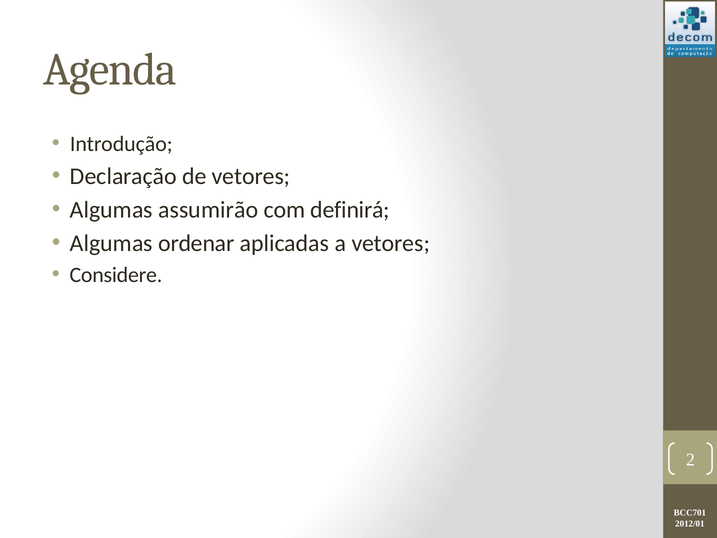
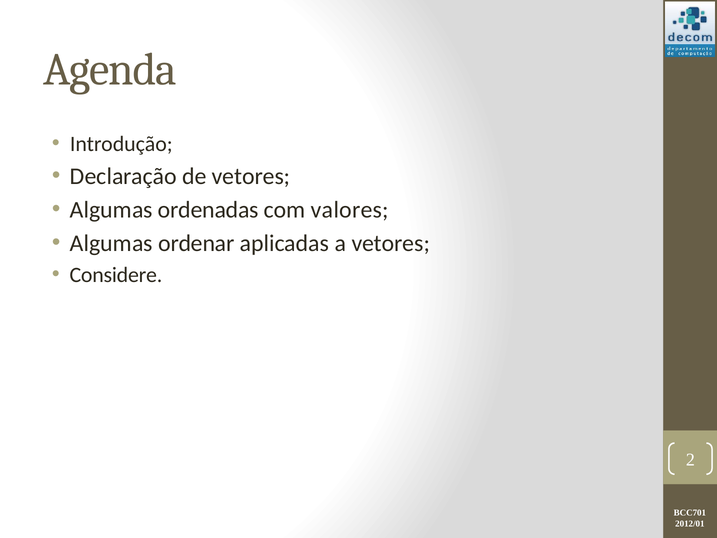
assumirão: assumirão -> ordenadas (208, 210)
definirá: definirá -> valores (350, 210)
